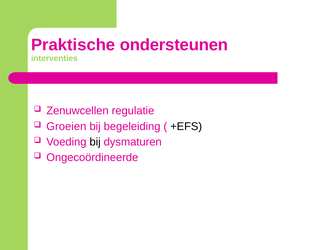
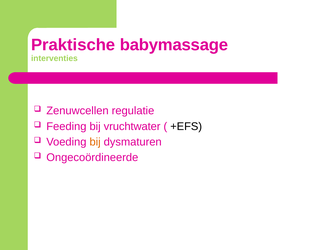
ondersteunen: ondersteunen -> babymassage (174, 45)
Groeien: Groeien -> Feeding (66, 126)
begeleiding: begeleiding -> vruchtwater (132, 126)
bij colour: black -> orange (95, 142)
